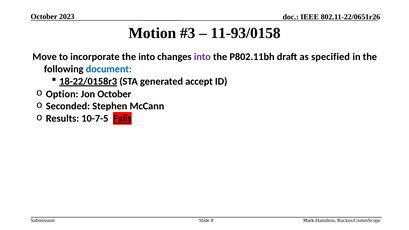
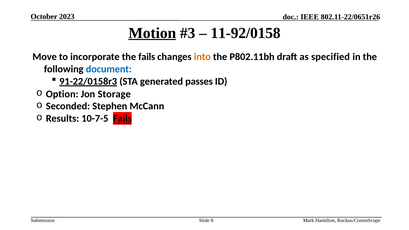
Motion underline: none -> present (152, 33)
11-93/0158: 11-93/0158 -> 11-92/0158 (246, 33)
the into: into -> fails (147, 57)
into colour: purple -> orange (202, 57)
18-22/0158r3: 18-22/0158r3 -> 91-22/0158r3 (88, 82)
accept: accept -> passes (199, 82)
Jon October: October -> Storage (114, 94)
